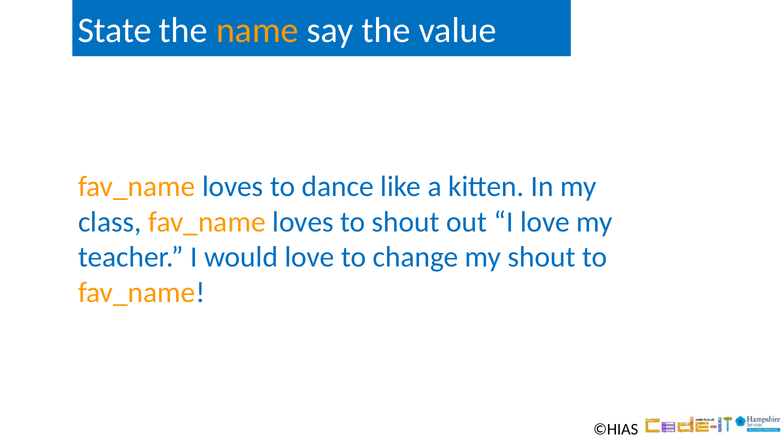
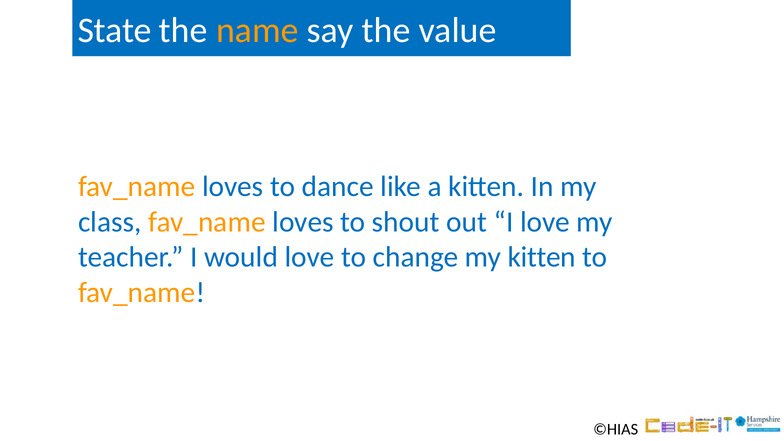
my shout: shout -> kitten (542, 257)
